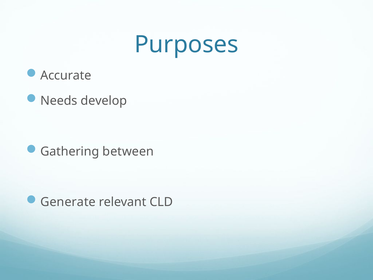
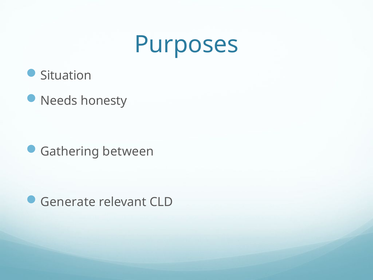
Accurate: Accurate -> Situation (66, 75)
develop: develop -> honesty (104, 101)
